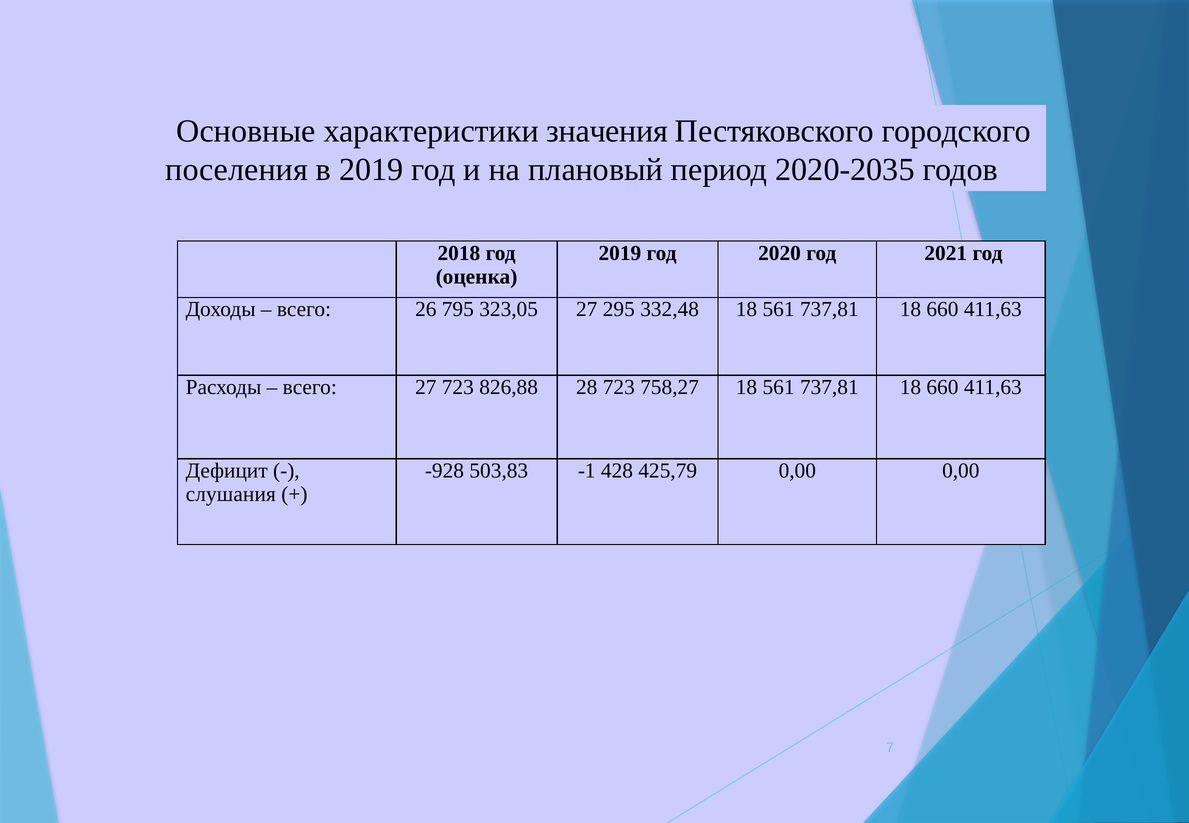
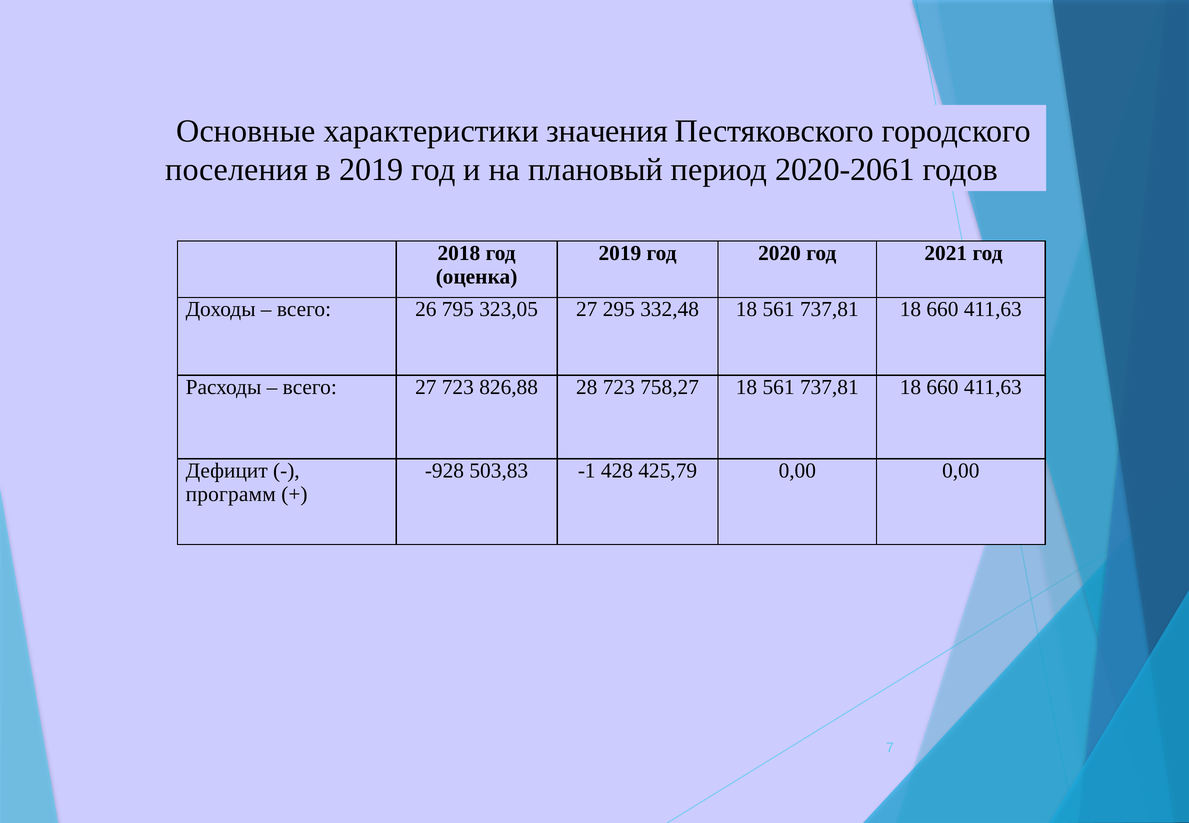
2020-2035: 2020-2035 -> 2020-2061 (845, 170)
слушания: слушания -> программ (231, 494)
